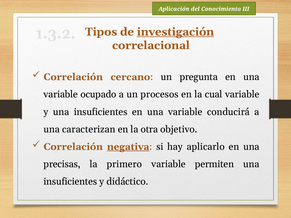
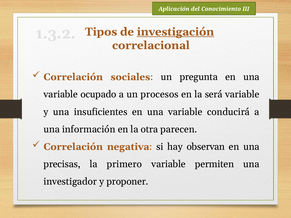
cercano: cercano -> sociales (130, 77)
cual: cual -> será (214, 95)
caracterizan: caracterizan -> información (89, 129)
objetivo: objetivo -> parecen (179, 129)
negativa underline: present -> none (128, 147)
aplicarlo: aplicarlo -> observan (206, 147)
insuficientes: insuficientes -> investigador (70, 182)
didáctico: didáctico -> proponer (127, 182)
